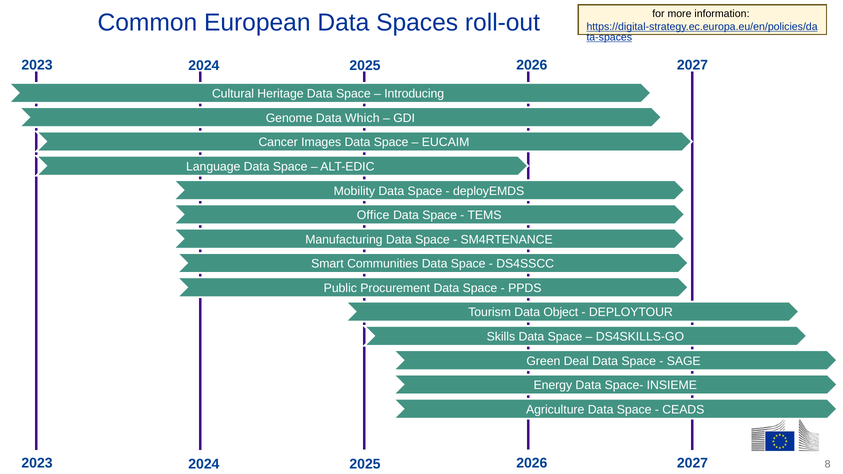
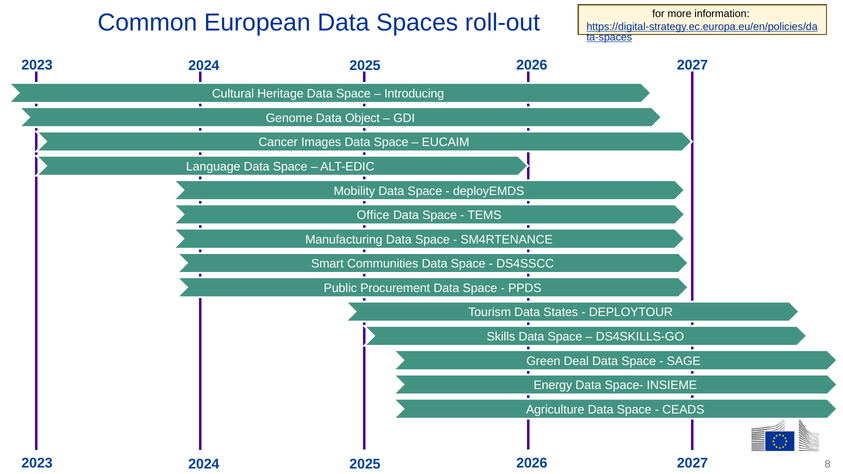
Which: Which -> Object (362, 118)
Object: Object -> States (561, 313)
